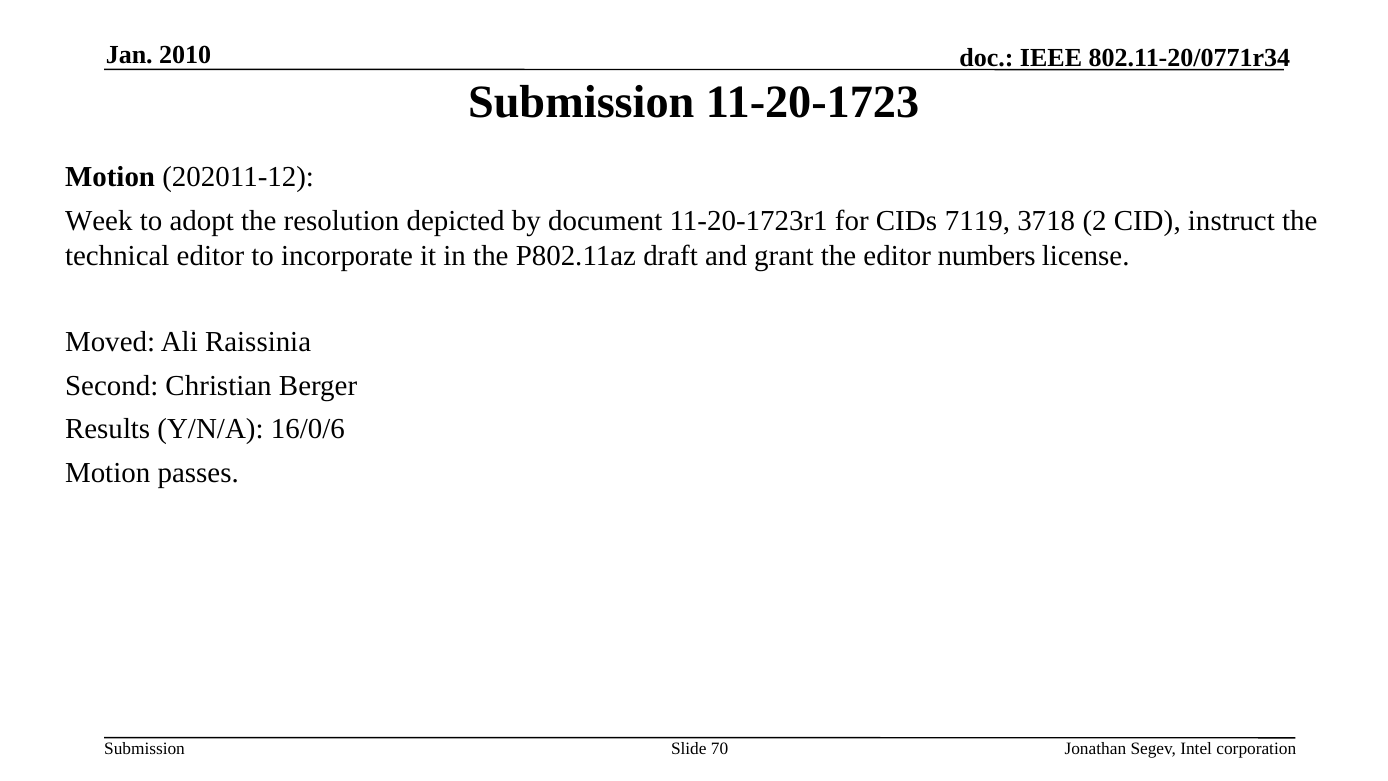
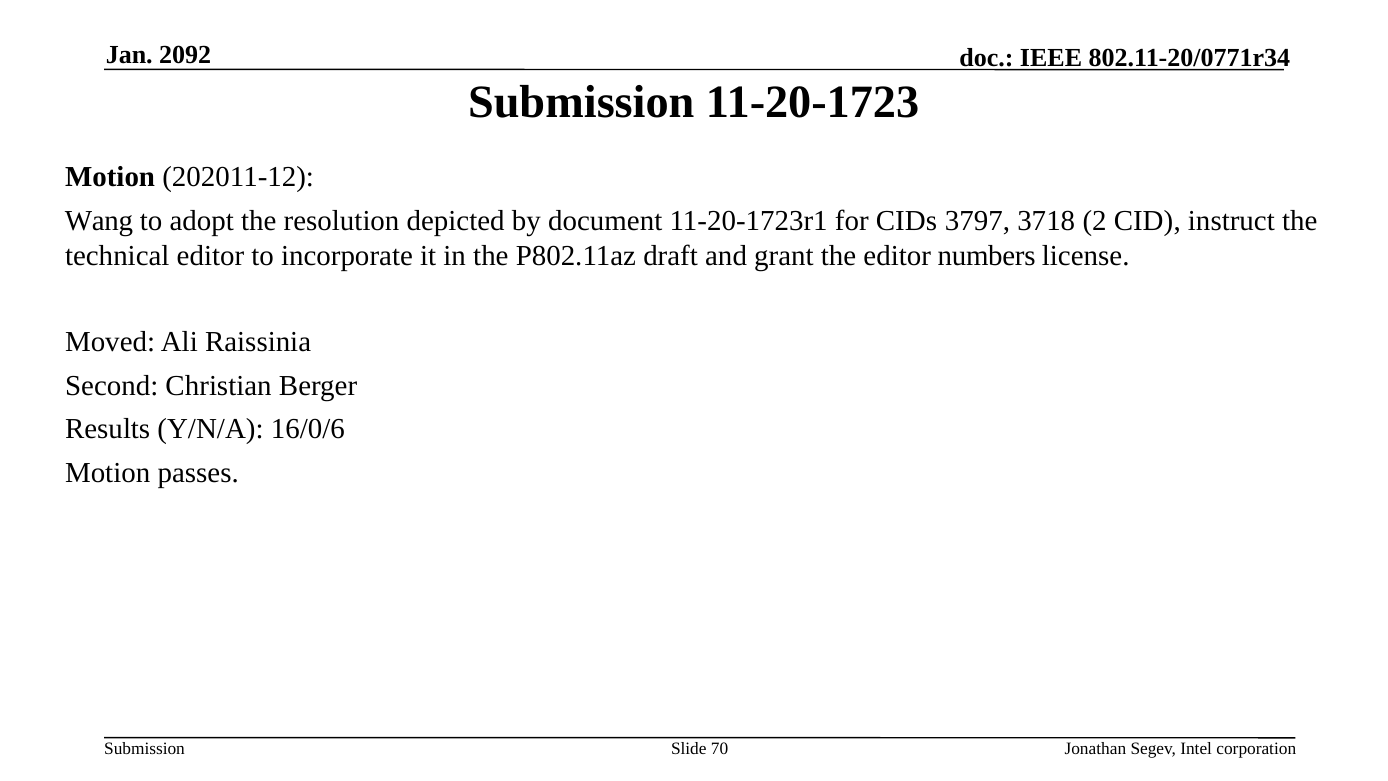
2010: 2010 -> 2092 (185, 55)
Week: Week -> Wang (99, 221)
7119: 7119 -> 3797 (978, 221)
